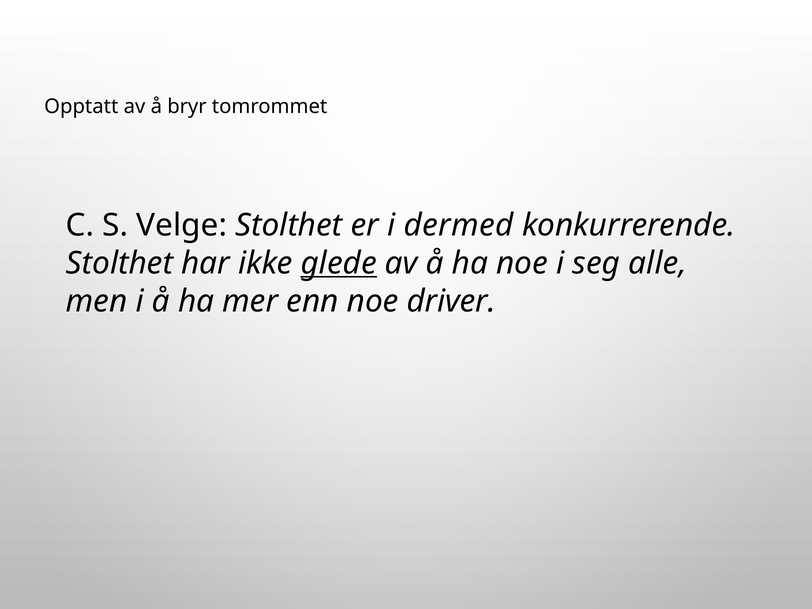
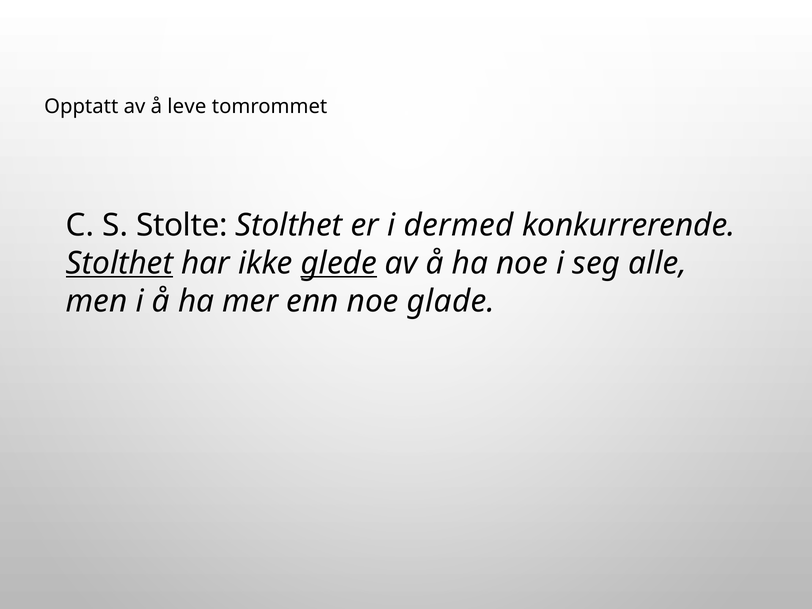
bryr: bryr -> leve (187, 107)
Velge: Velge -> Stolte (182, 225)
Stolthet underline: none -> present (119, 263)
driver: driver -> glade (451, 301)
